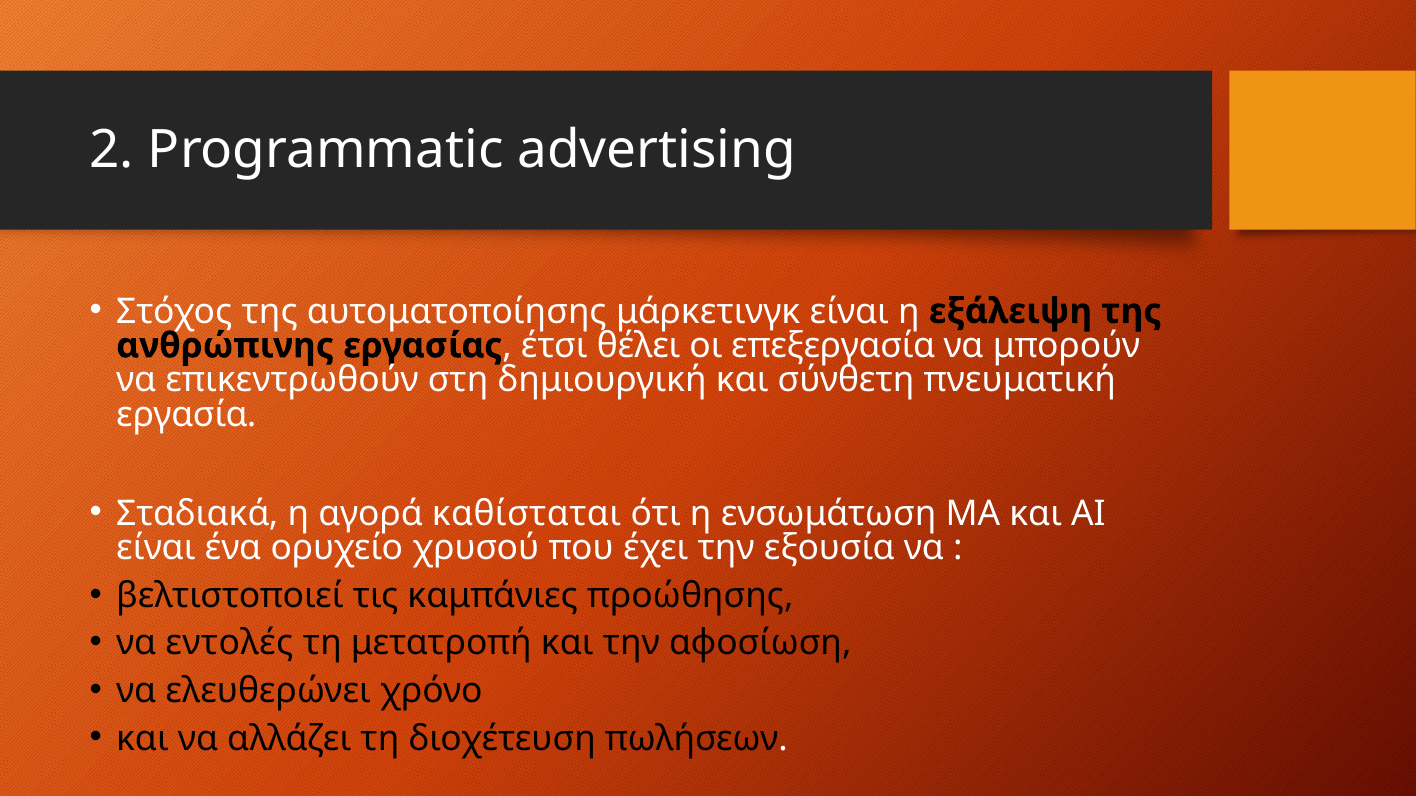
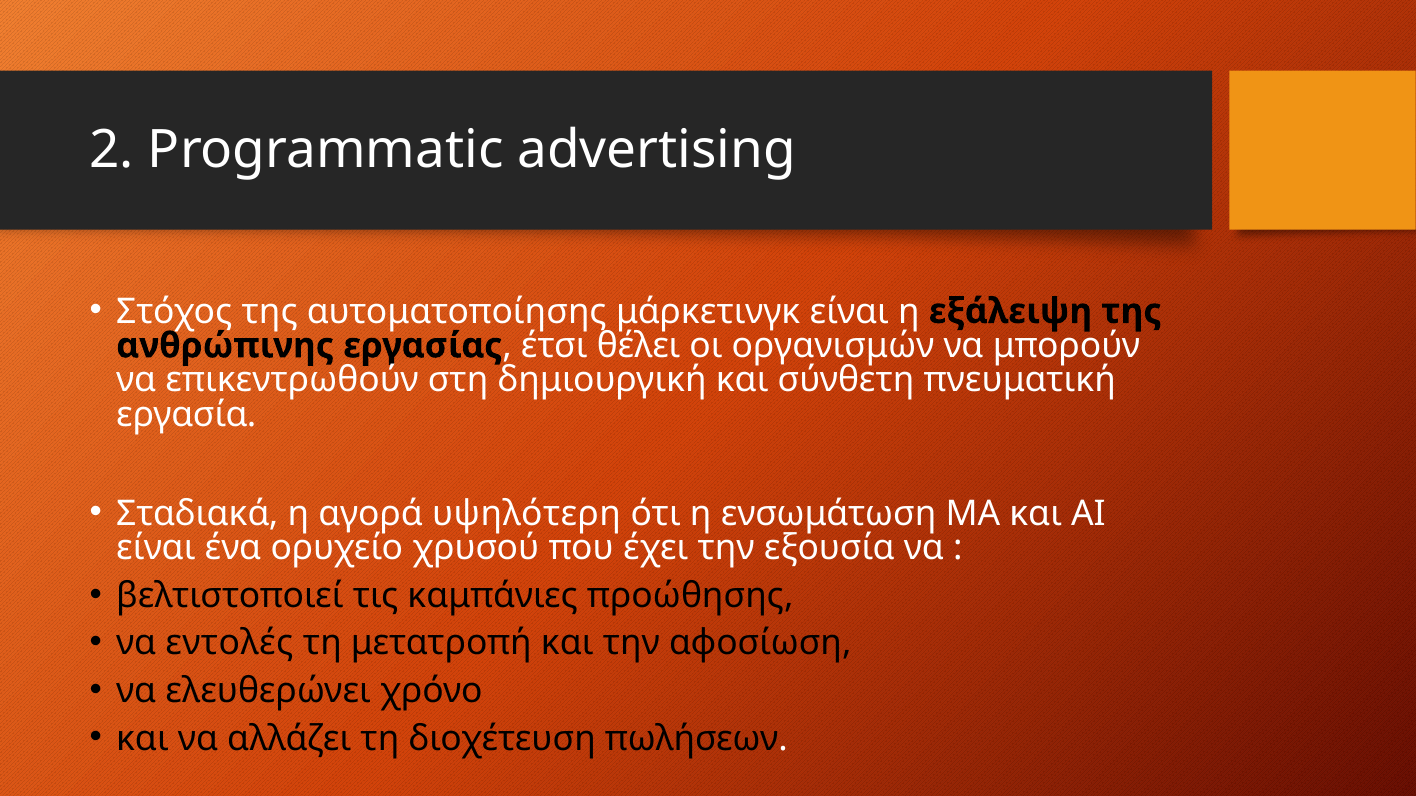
επεξεργασία: επεξεργασία -> οργανισμών (833, 346)
καθίσταται: καθίσταται -> υψηλότερη (527, 514)
